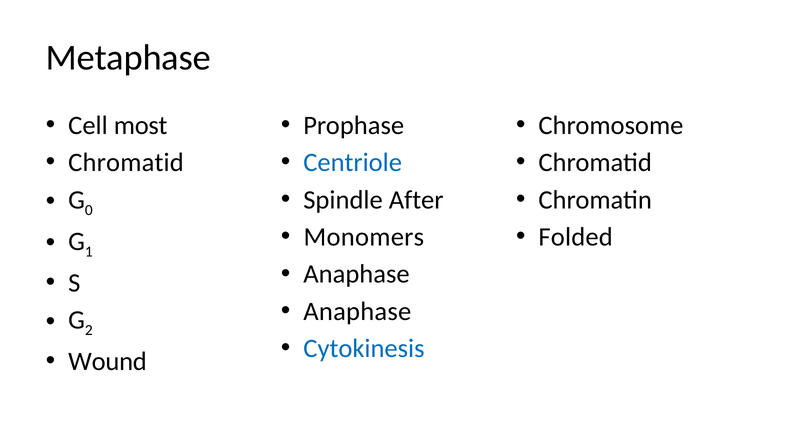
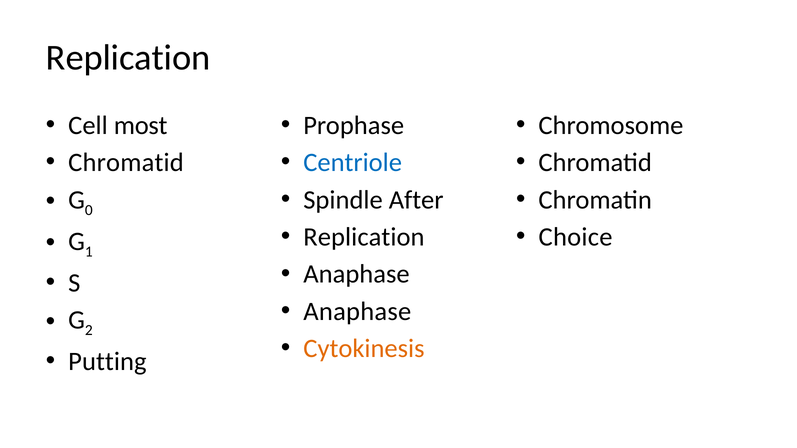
Metaphase: Metaphase -> Replication (128, 58)
Monomers: Monomers -> Replication (364, 237)
Folded: Folded -> Choice (576, 237)
Cytokinesis colour: blue -> orange (364, 349)
Wound: Wound -> Putting (107, 362)
